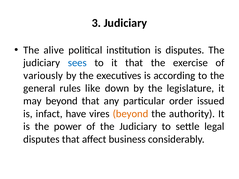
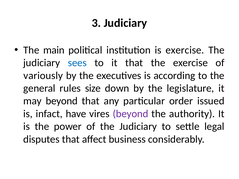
alive: alive -> main (54, 50)
is disputes: disputes -> exercise (185, 50)
like: like -> size (93, 88)
beyond colour: orange -> purple (131, 114)
